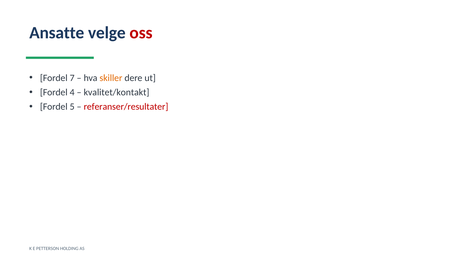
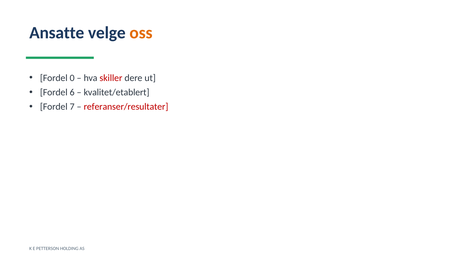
oss colour: red -> orange (141, 33)
7: 7 -> 0 (72, 78)
skiller colour: orange -> red (111, 78)
4: 4 -> 6 (72, 92)
kvalitet/kontakt: kvalitet/kontakt -> kvalitet/etablert (117, 92)
5: 5 -> 7 (72, 107)
